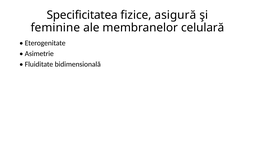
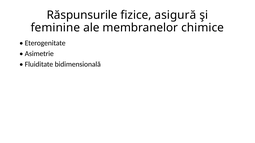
Specificitatea: Specificitatea -> Răspunsurile (82, 15)
celulară: celulară -> chimice (203, 28)
